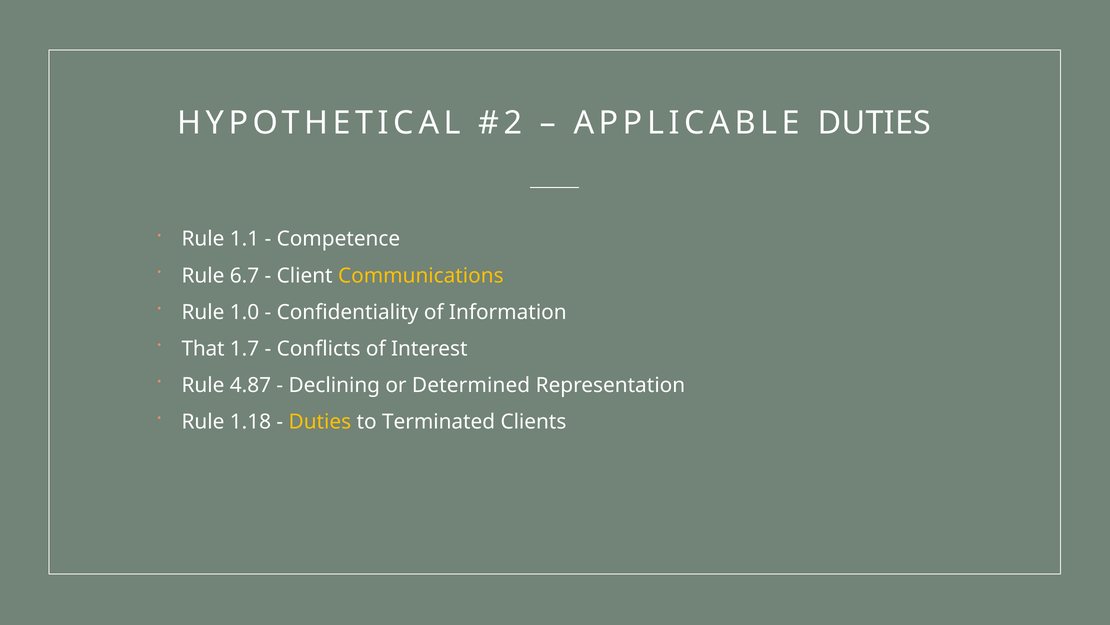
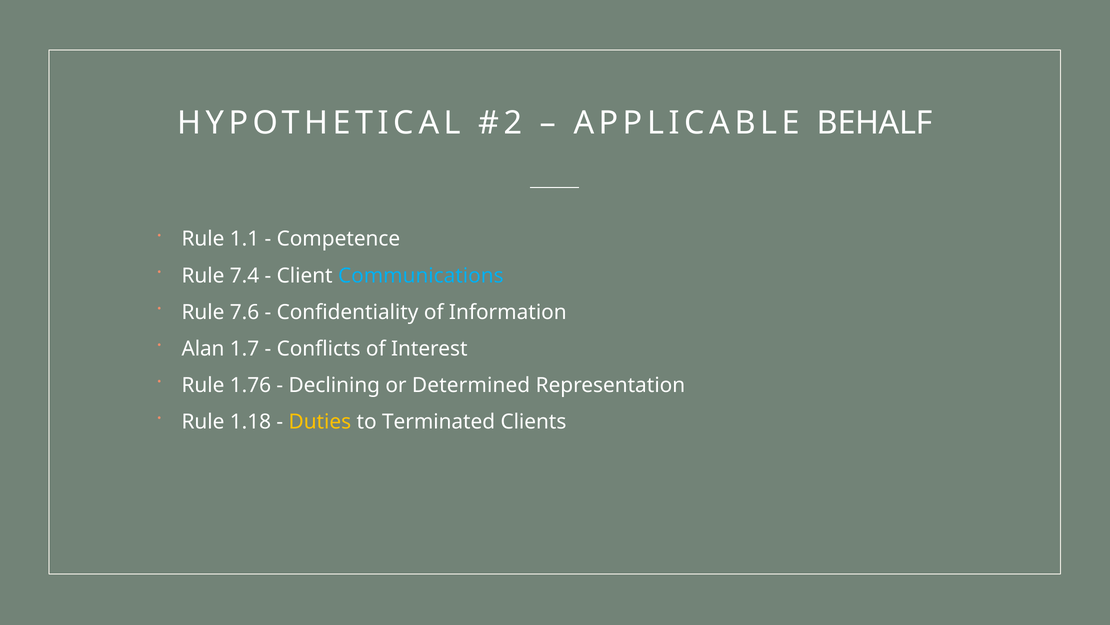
APPLICABLE DUTIES: DUTIES -> BEHALF (875, 123)
6.7: 6.7 -> 7.4 (245, 275)
Communications colour: yellow -> light blue (421, 275)
1.0: 1.0 -> 7.6 (245, 312)
That: That -> Alan (203, 348)
4.87: 4.87 -> 1.76 (250, 385)
